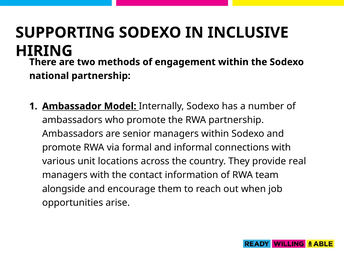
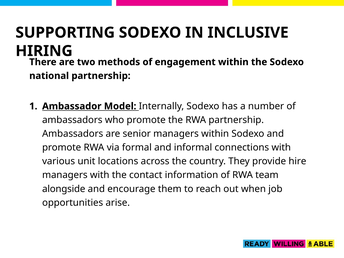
real: real -> hire (297, 161)
